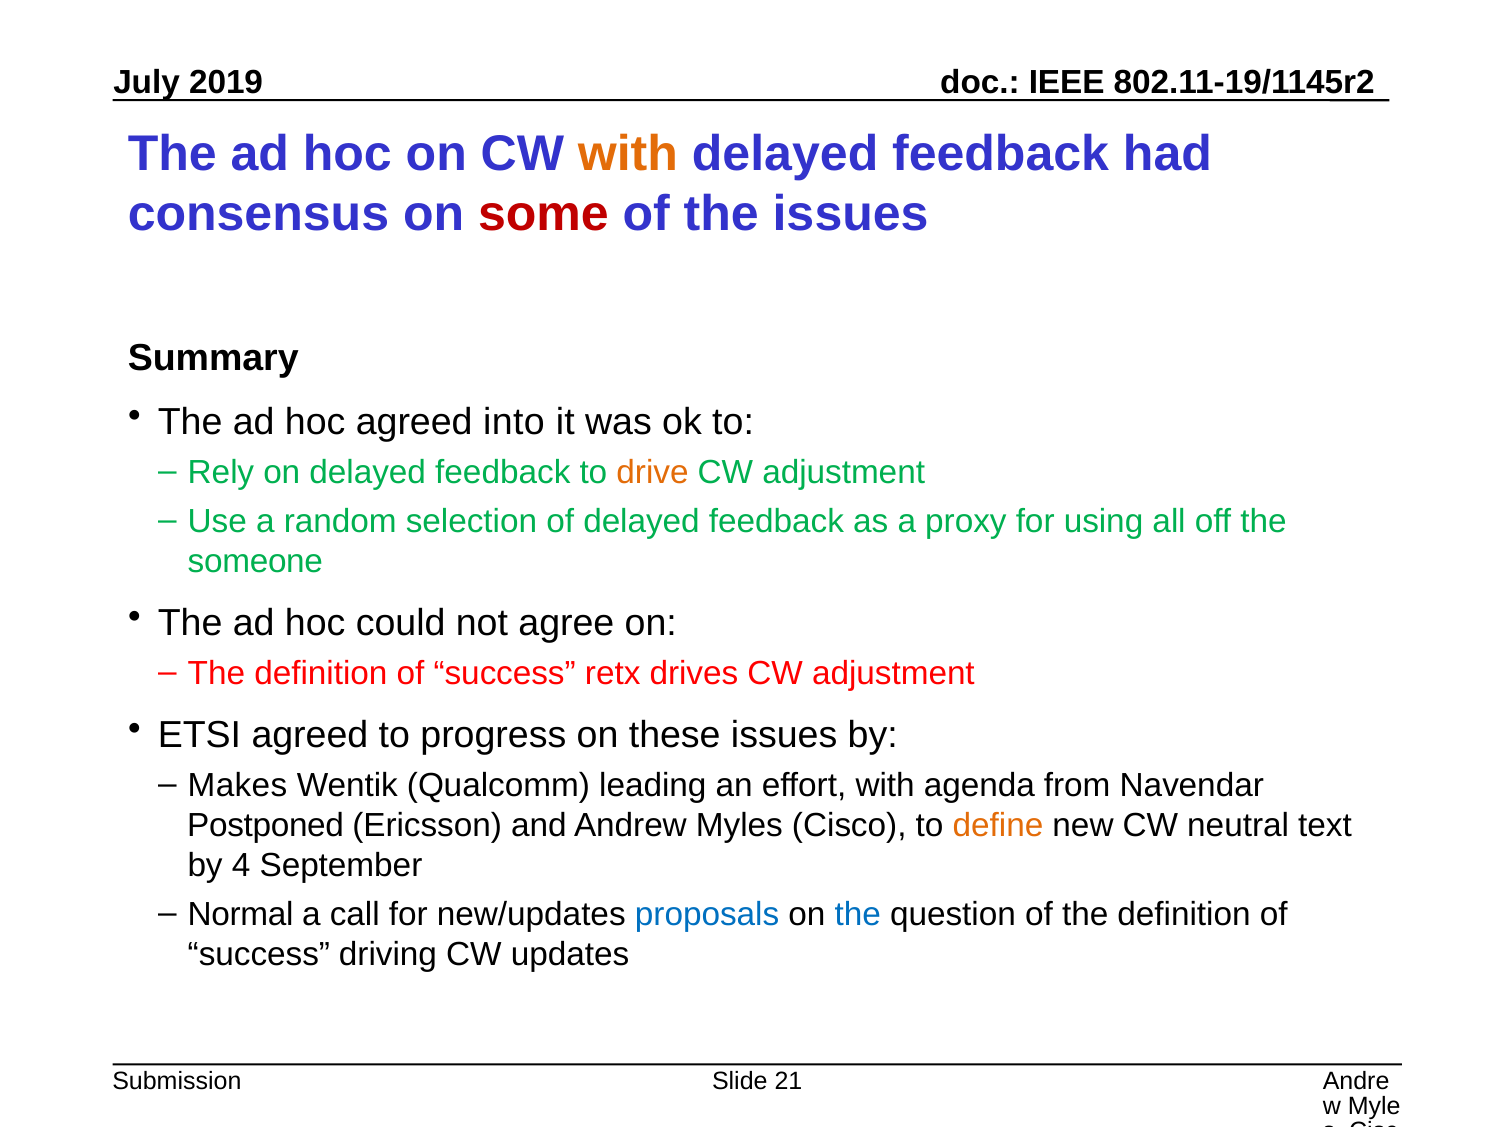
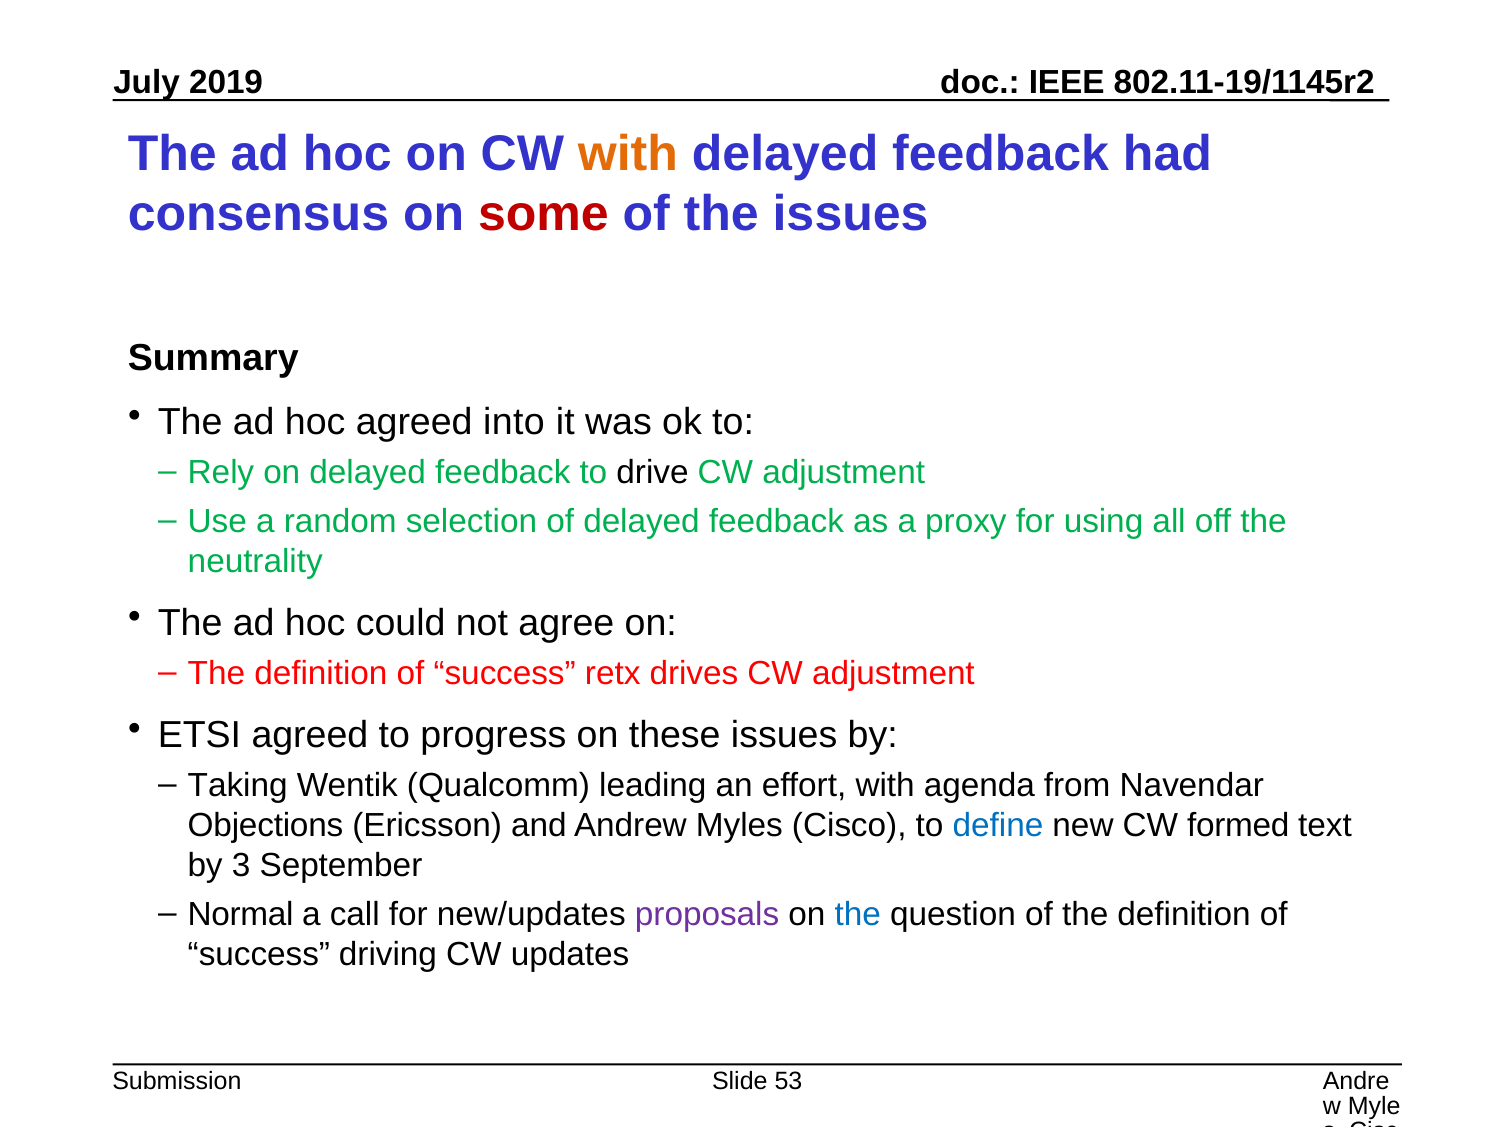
drive colour: orange -> black (653, 473)
someone: someone -> neutrality (255, 561)
Makes: Makes -> Taking (238, 785)
Postponed: Postponed -> Objections (266, 826)
define colour: orange -> blue (998, 826)
neutral: neutral -> formed (1238, 826)
4: 4 -> 3 (241, 866)
proposals colour: blue -> purple (707, 914)
21: 21 -> 53 (789, 1080)
